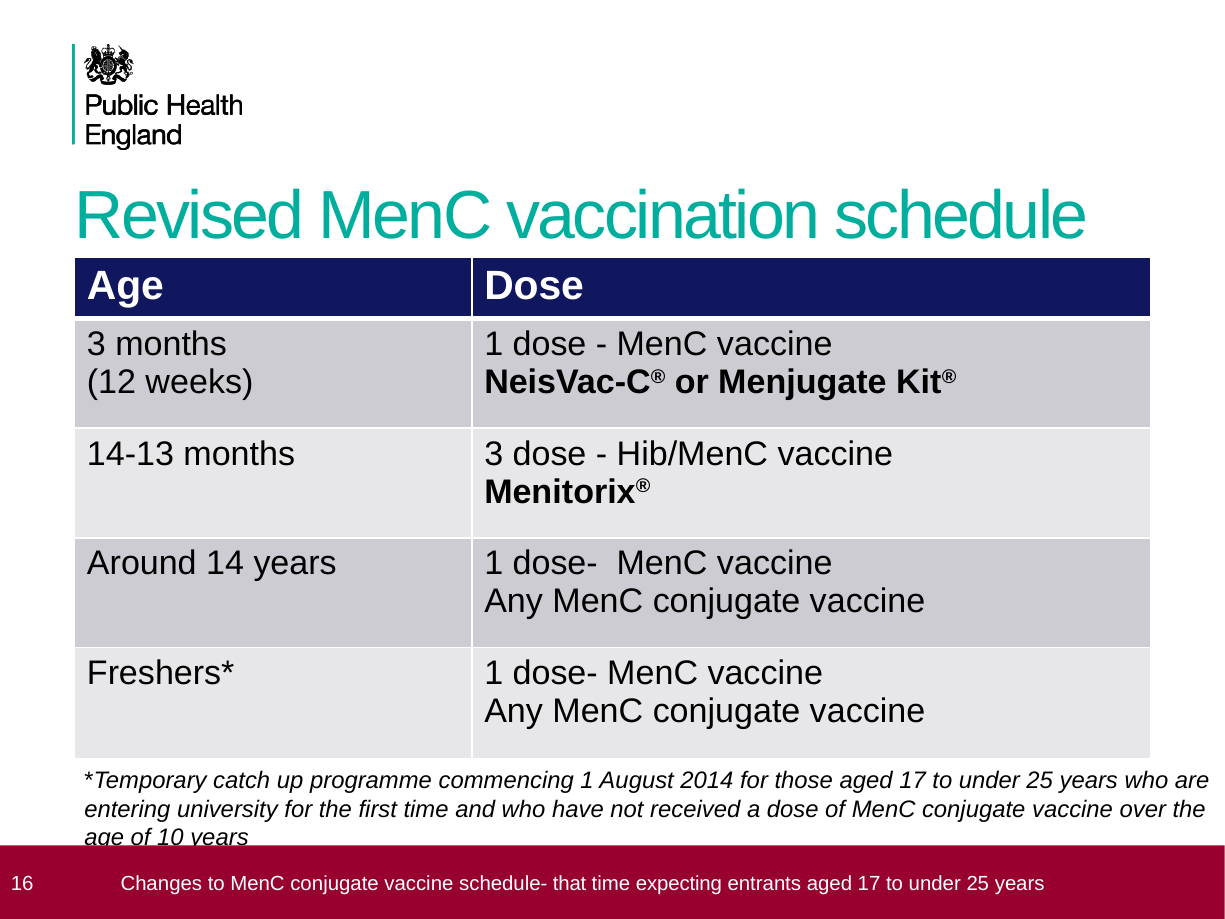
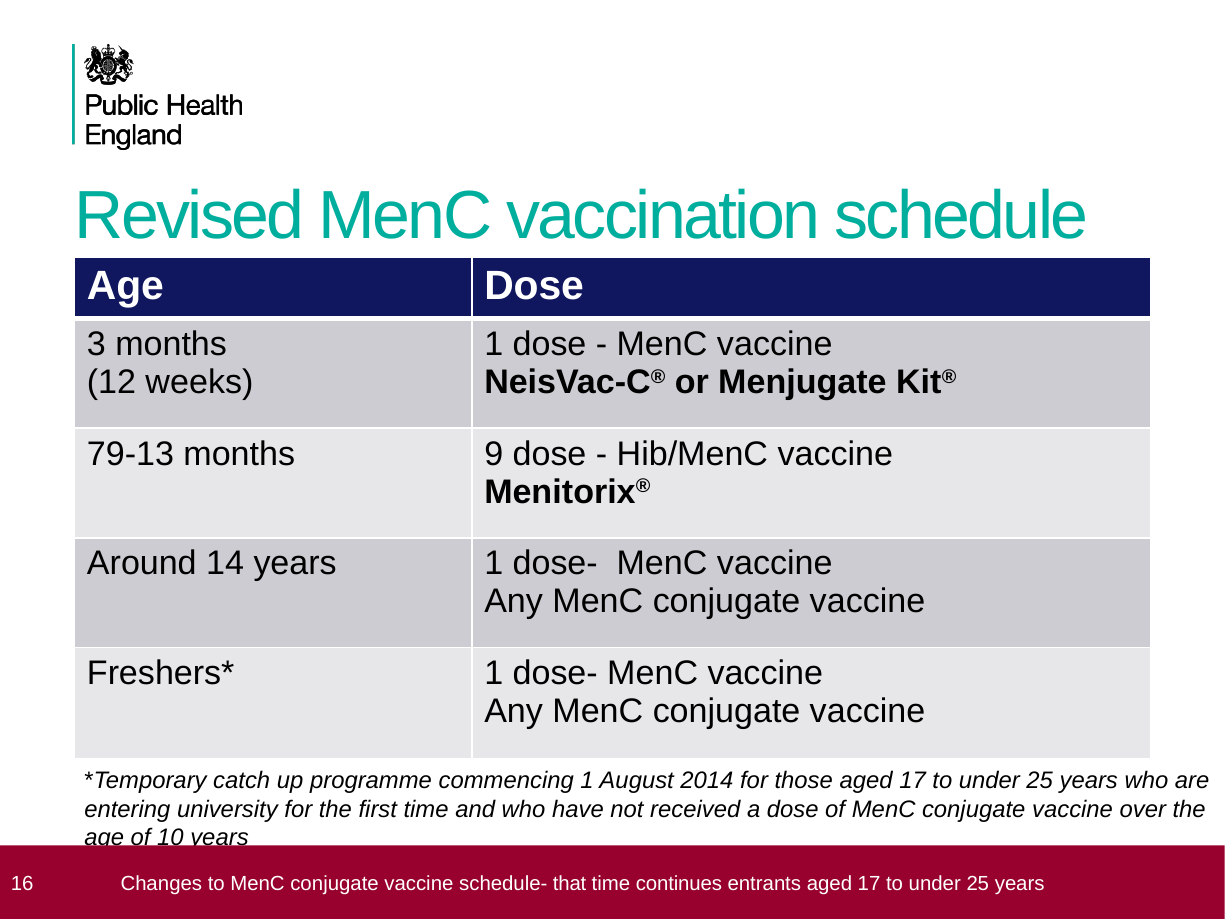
14-13: 14-13 -> 79-13 (130, 454)
months 3: 3 -> 9 (494, 454)
expecting: expecting -> continues (679, 883)
